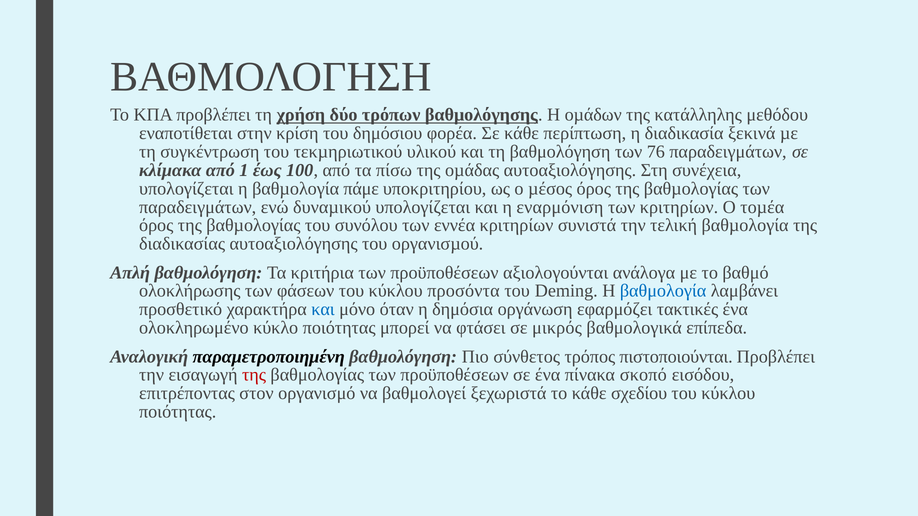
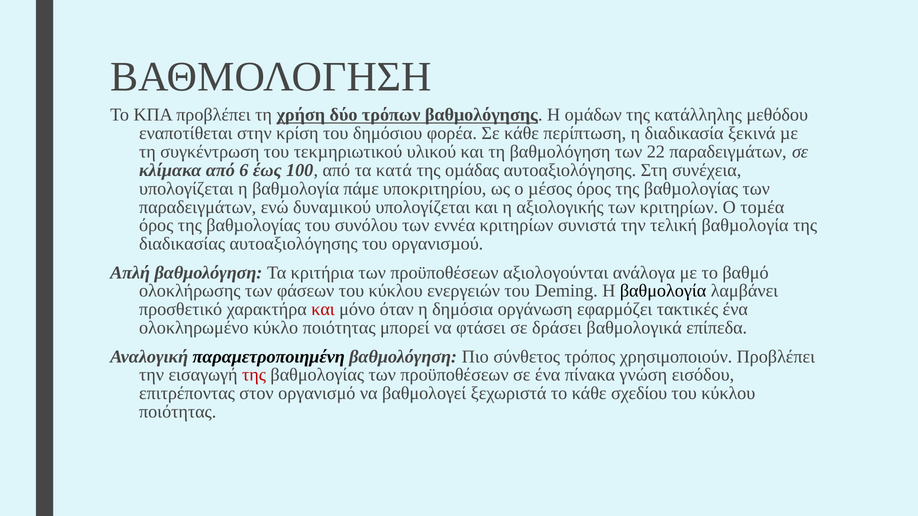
76: 76 -> 22 (656, 152)
1: 1 -> 6 (244, 170)
πίσω: πίσω -> κατά (394, 170)
εναρμόνιση: εναρμόνιση -> αξιολογικής (560, 207)
προσόντα: προσόντα -> ενεργειών (464, 291)
βαθμολογία colour: blue -> black (663, 291)
και colour: blue -> red (323, 310)
μικρός: μικρός -> δράσει (557, 328)
πιστοποιούνται: πιστοποιούνται -> χρησιμοποιούν (676, 357)
σκοπό: σκοπό -> γνώση (643, 375)
